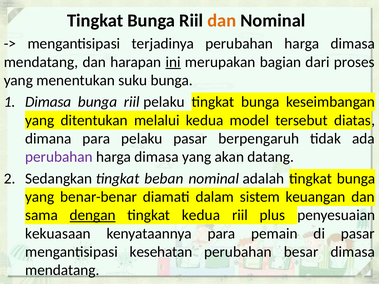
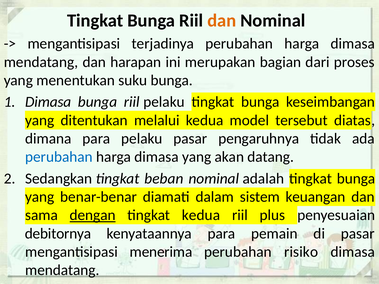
ini underline: present -> none (173, 62)
berpengaruh: berpengaruh -> pengaruhnya (259, 139)
perubahan colour: purple -> blue (59, 157)
kekuasaan: kekuasaan -> debitornya (58, 234)
kesehatan: kesehatan -> menerima (161, 252)
besar: besar -> risiko (301, 252)
